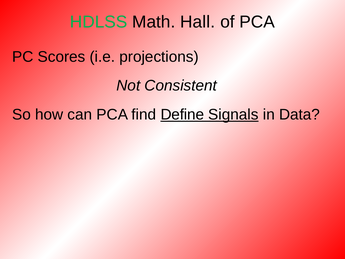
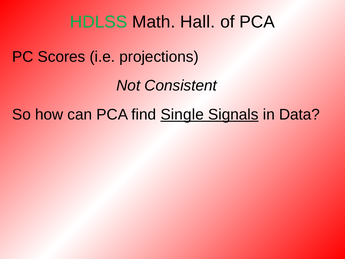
Define: Define -> Single (182, 114)
